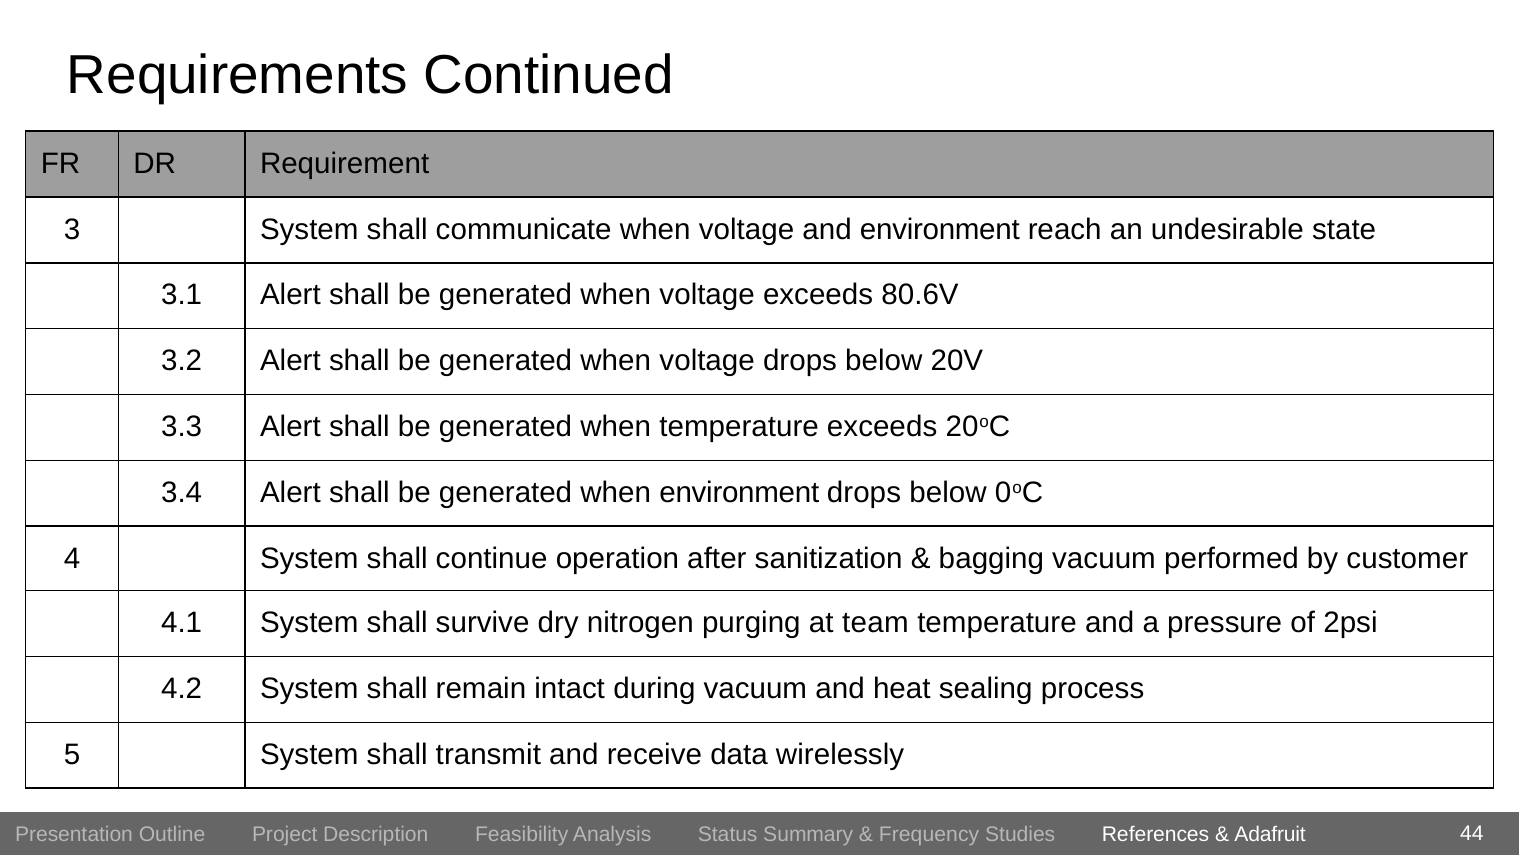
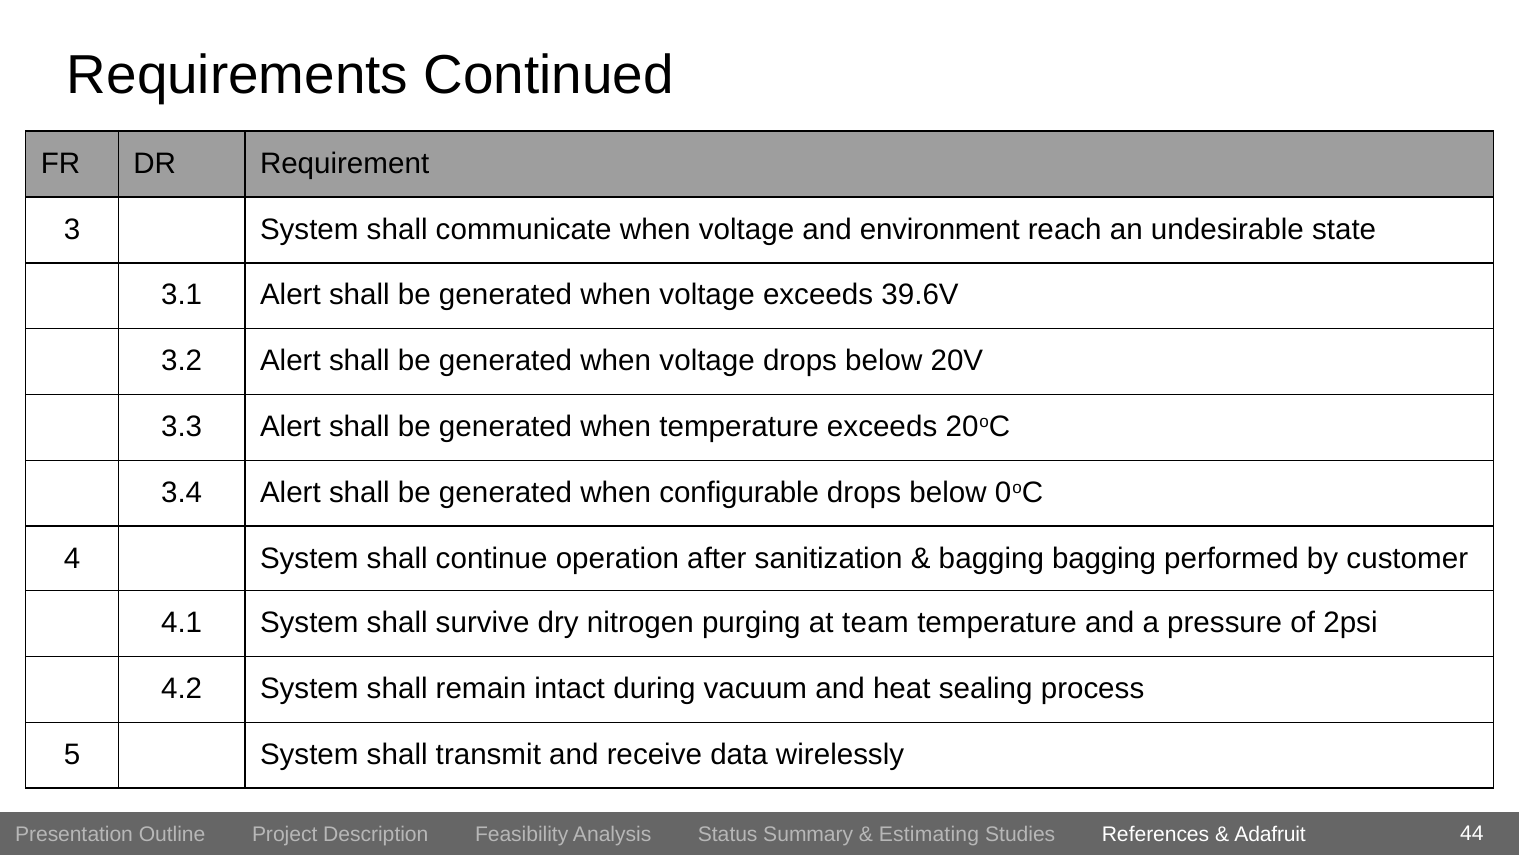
80.6V: 80.6V -> 39.6V (920, 295)
when environment: environment -> configurable (739, 492)
bagging vacuum: vacuum -> bagging (1104, 558)
Frequency: Frequency -> Estimating (929, 834)
